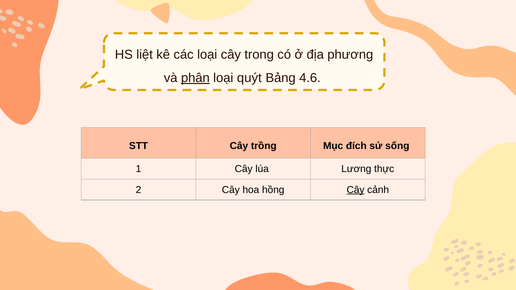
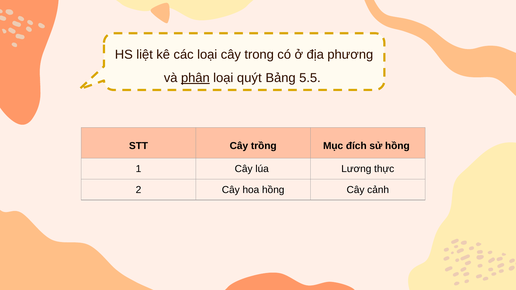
4.6: 4.6 -> 5.5 (310, 78)
sử sống: sống -> hồng (397, 146)
Cây underline: present -> none (356, 190)
